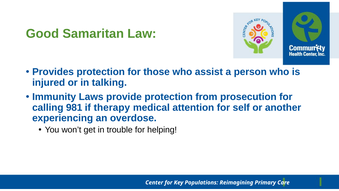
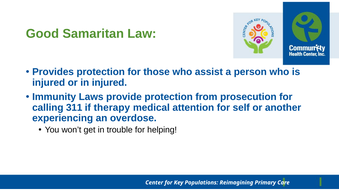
in talking: talking -> injured (109, 83)
981: 981 -> 311 (74, 107)
